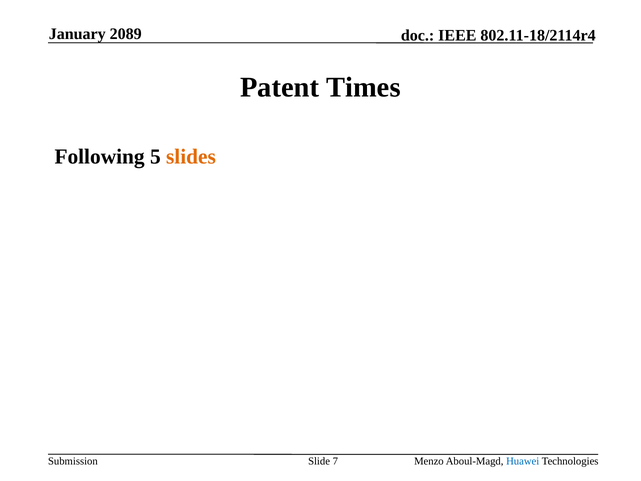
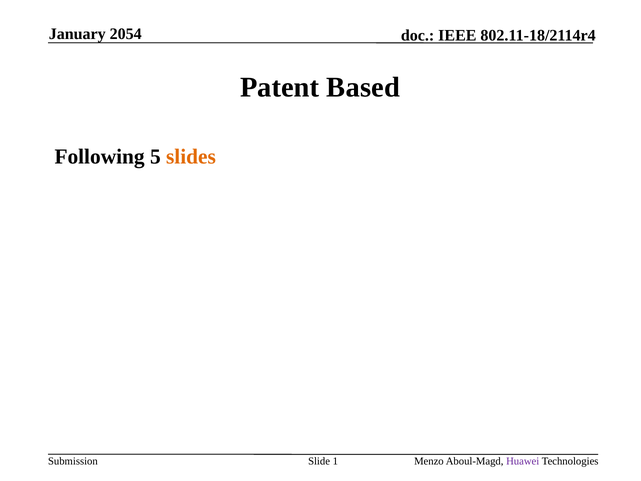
2089: 2089 -> 2054 (126, 34)
Times: Times -> Based (363, 87)
7: 7 -> 1 (335, 461)
Huawei colour: blue -> purple (523, 461)
